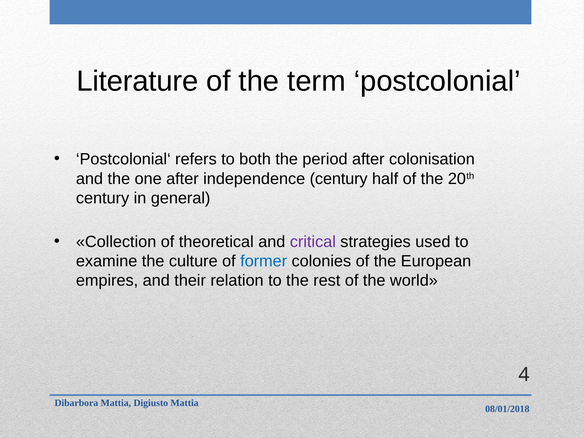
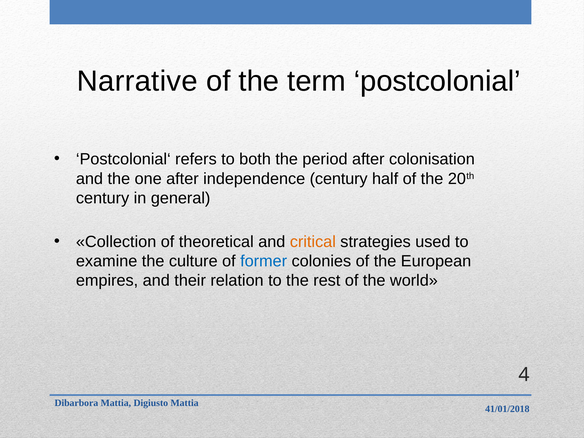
Literature: Literature -> Narrative (137, 81)
critical colour: purple -> orange (313, 242)
08/01/2018: 08/01/2018 -> 41/01/2018 (507, 409)
